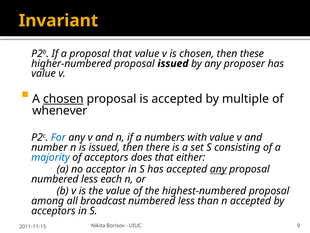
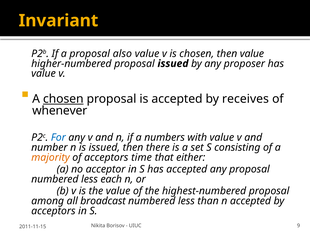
proposal that: that -> also (122, 54)
then these: these -> value (252, 54)
multiple: multiple -> receives (245, 99)
majority colour: blue -> orange (51, 157)
does: does -> time (142, 157)
any underline: present -> none (218, 169)
